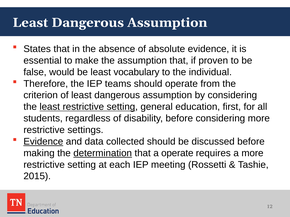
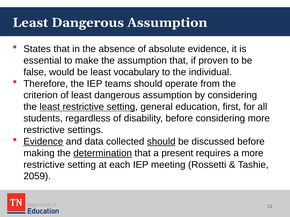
should underline: none -> present (161, 142)
a operate: operate -> present (177, 153)
2015: 2015 -> 2059 (37, 177)
